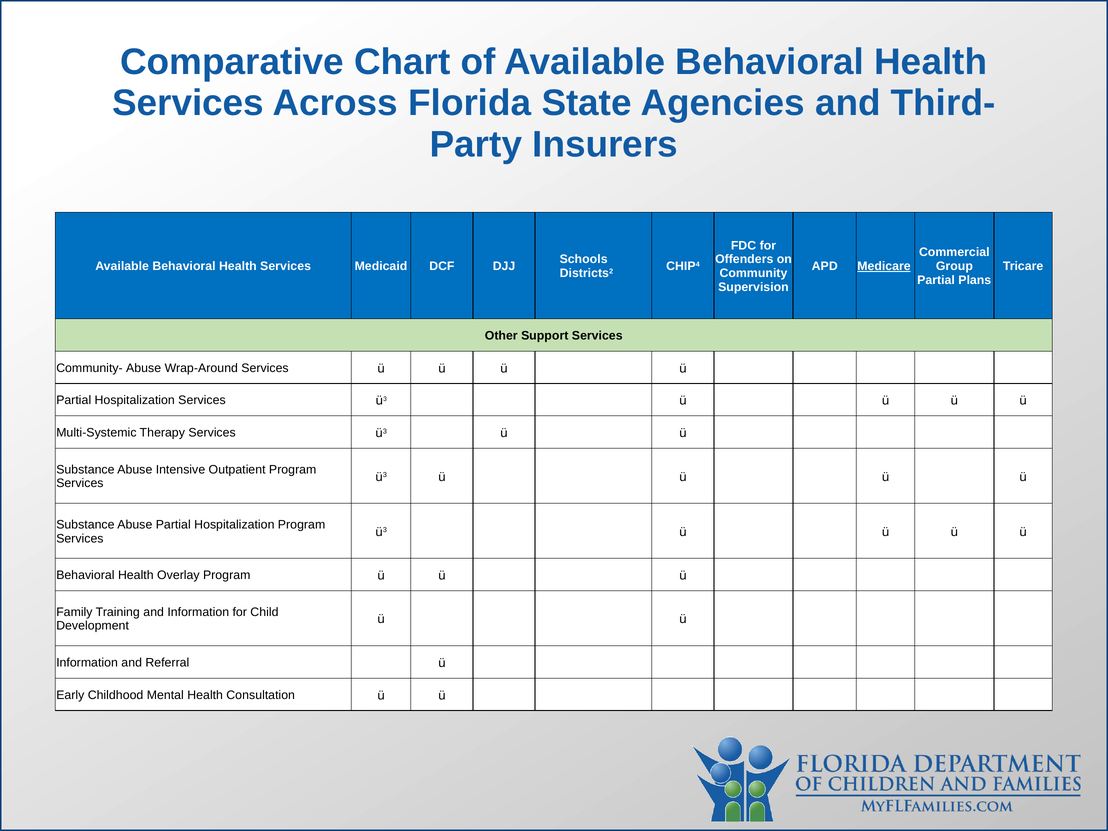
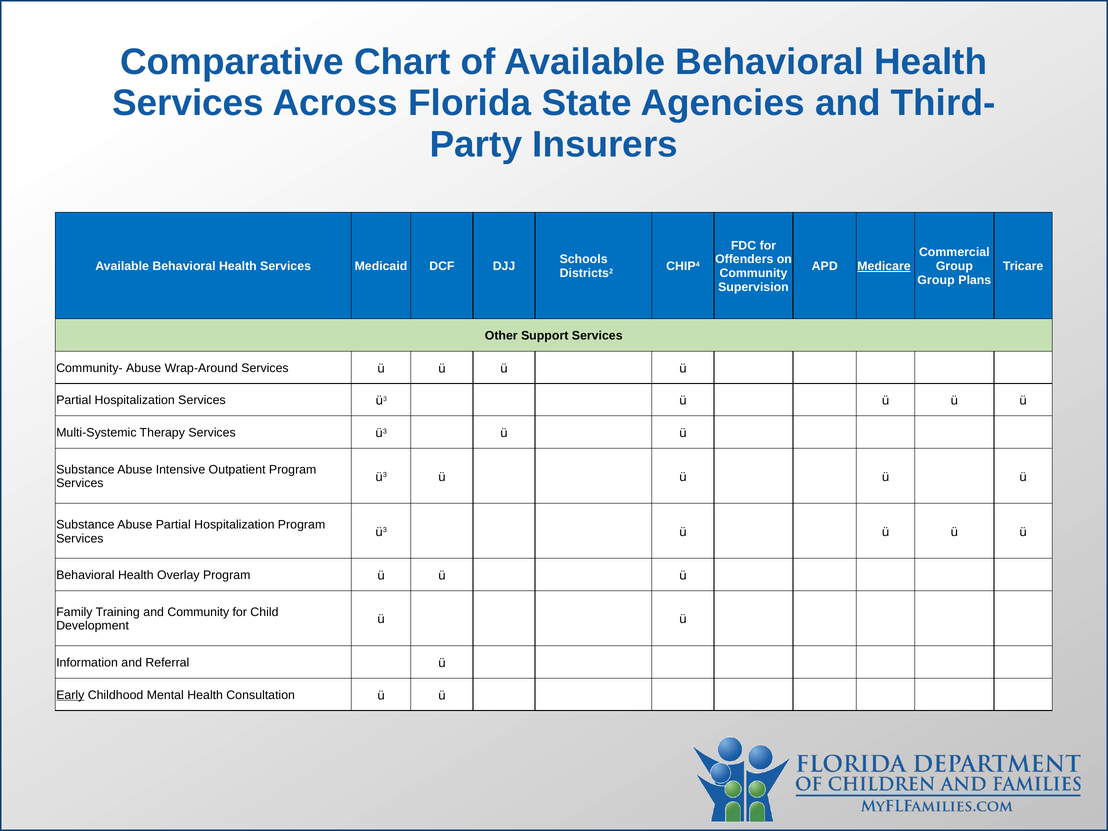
Partial: Partial -> Group (936, 280)
and Information: Information -> Community (198, 612)
Early underline: none -> present (70, 695)
